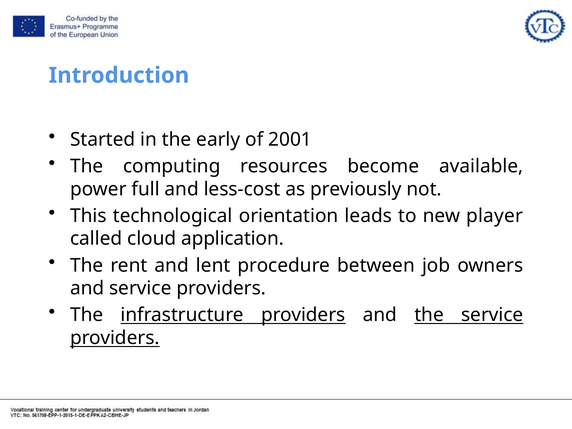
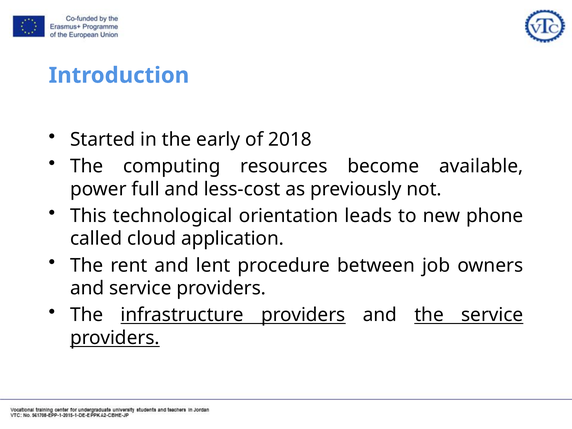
2001: 2001 -> 2018 (290, 140)
player: player -> phone (495, 216)
